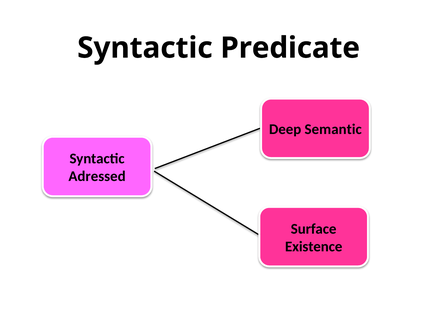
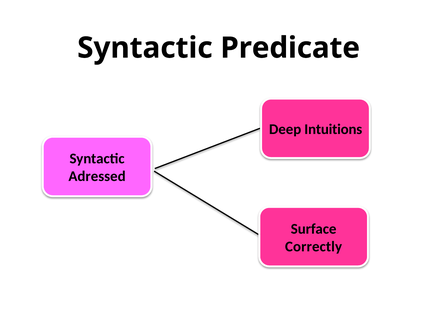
Semantic: Semantic -> Intuitions (333, 130)
Existence: Existence -> Correctly (314, 247)
